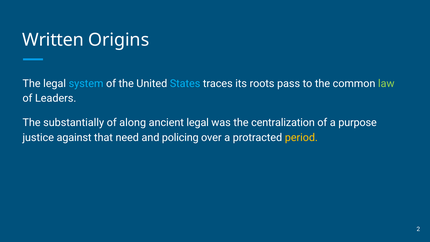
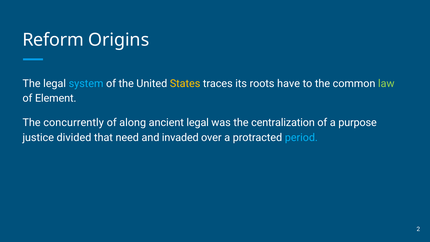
Written: Written -> Reform (53, 40)
States colour: light blue -> yellow (185, 83)
pass: pass -> have (289, 83)
Leaders: Leaders -> Element (56, 98)
substantially: substantially -> concurrently (74, 123)
against: against -> divided (74, 138)
policing: policing -> invaded (180, 138)
period colour: yellow -> light blue (301, 138)
